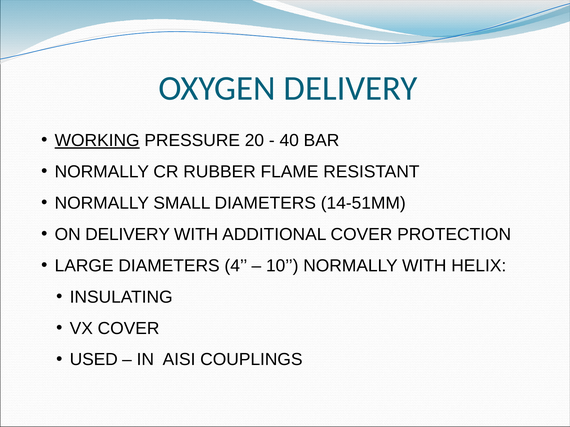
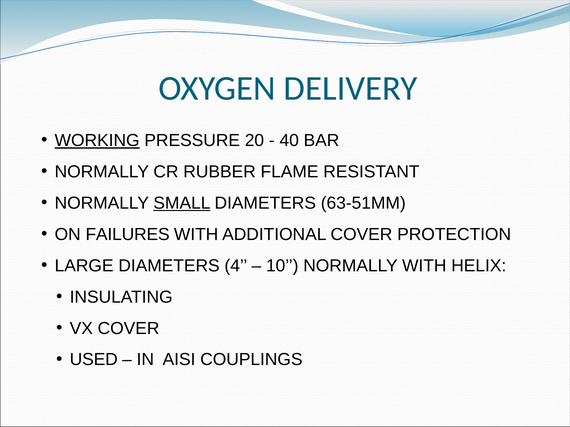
SMALL underline: none -> present (182, 203)
14-51MM: 14-51MM -> 63-51MM (363, 203)
ON DELIVERY: DELIVERY -> FAILURES (128, 235)
